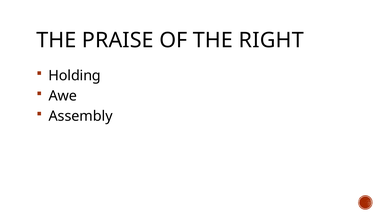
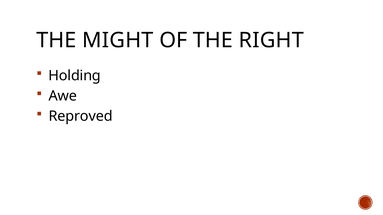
PRAISE: PRAISE -> MIGHT (118, 40)
Assembly: Assembly -> Reproved (81, 116)
